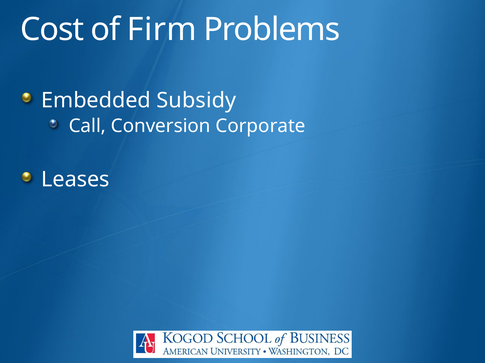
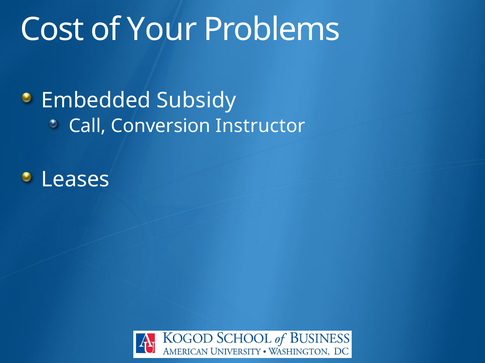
Firm: Firm -> Your (162, 29)
Corporate: Corporate -> Instructor (260, 126)
